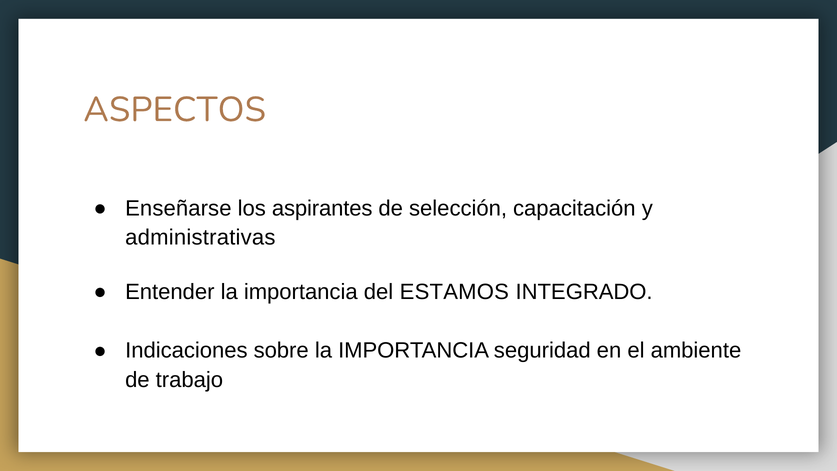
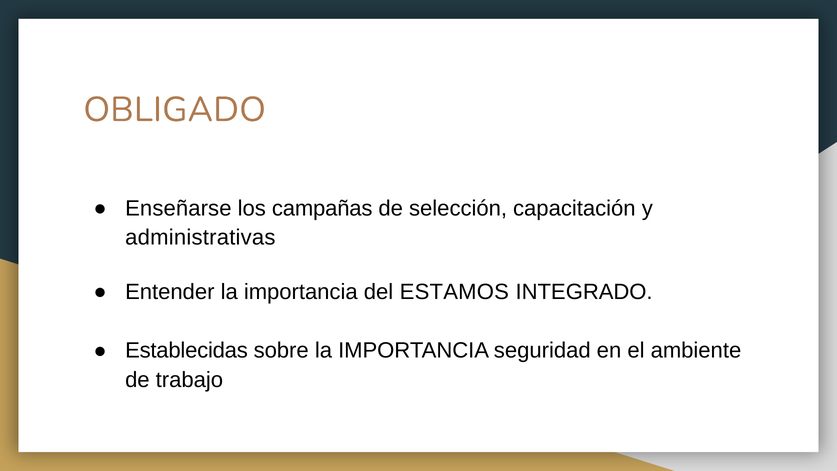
ASPECTOS: ASPECTOS -> OBLIGADO (175, 110)
aspirantes: aspirantes -> campañas (322, 208)
Indicaciones: Indicaciones -> Establecidas (186, 351)
